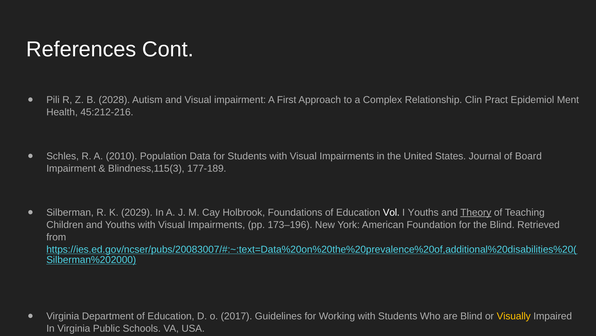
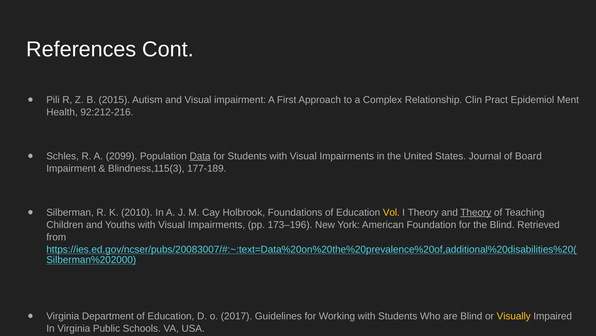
2028: 2028 -> 2015 (114, 100)
45:212-216: 45:212-216 -> 92:212-216 (107, 112)
2010: 2010 -> 2099 (122, 156)
Data underline: none -> present (200, 156)
2029: 2029 -> 2010 (137, 212)
Vol colour: white -> yellow (391, 212)
I Youths: Youths -> Theory (423, 212)
